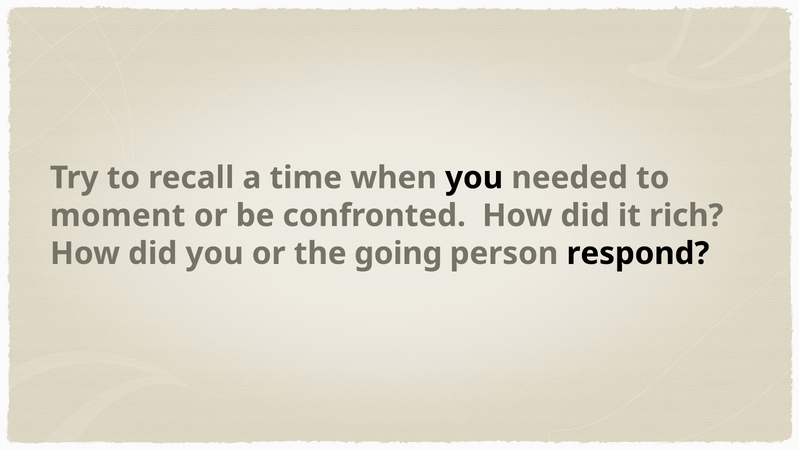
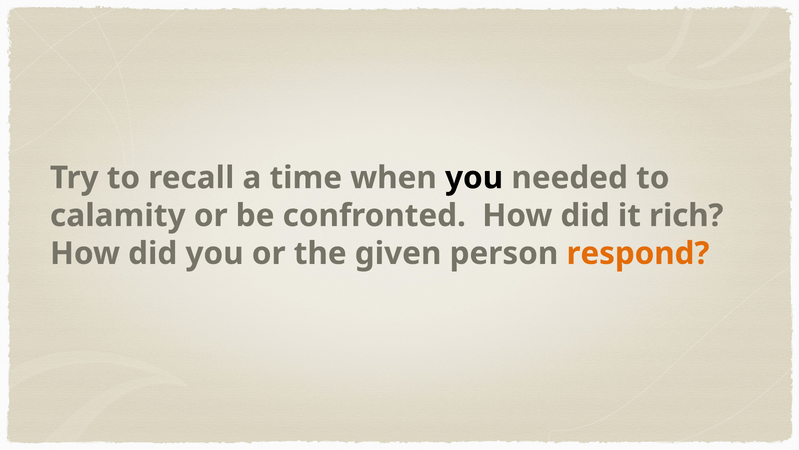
moment: moment -> calamity (118, 215)
going: going -> given (398, 253)
respond colour: black -> orange (638, 253)
